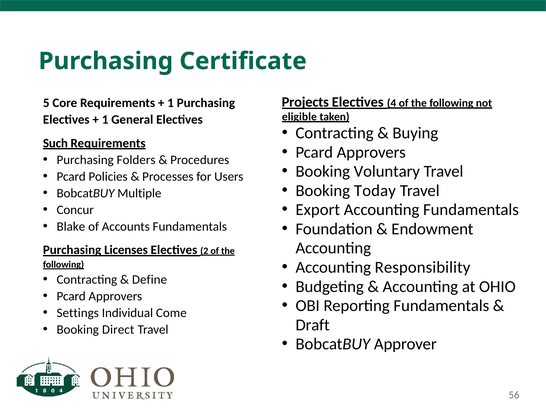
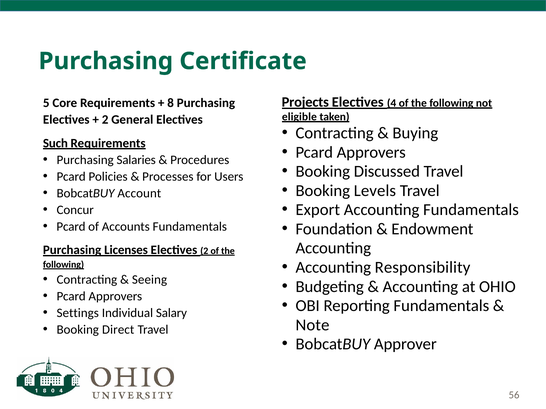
1: 1 -> 8 (171, 103)
1: 1 -> 2 (105, 120)
Folders: Folders -> Salaries (136, 160)
Voluntary: Voluntary -> Discussed (387, 172)
Today: Today -> Levels (375, 191)
Multiple: Multiple -> Account (139, 193)
Blake: Blake -> Pcard (71, 227)
Define: Define -> Seeing (150, 280)
Come: Come -> Salary (171, 313)
Draft: Draft -> Note (312, 325)
